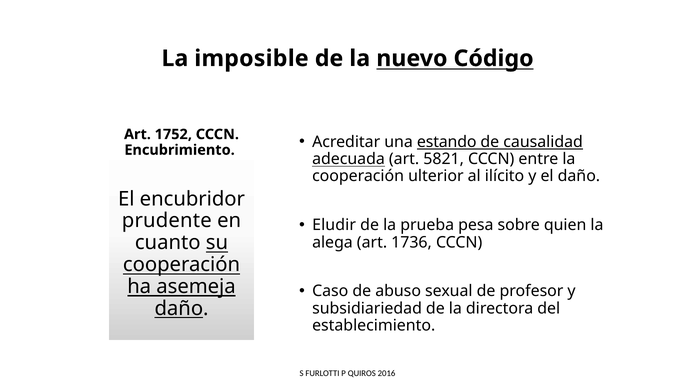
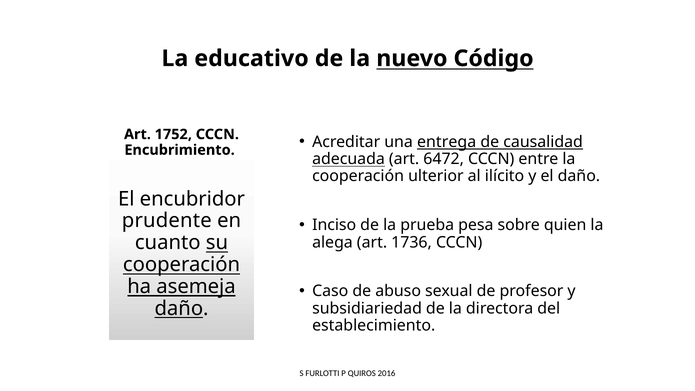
imposible: imposible -> educativo (252, 58)
estando: estando -> entrega (447, 142)
5821: 5821 -> 6472 (444, 159)
Eludir: Eludir -> Inciso (334, 225)
